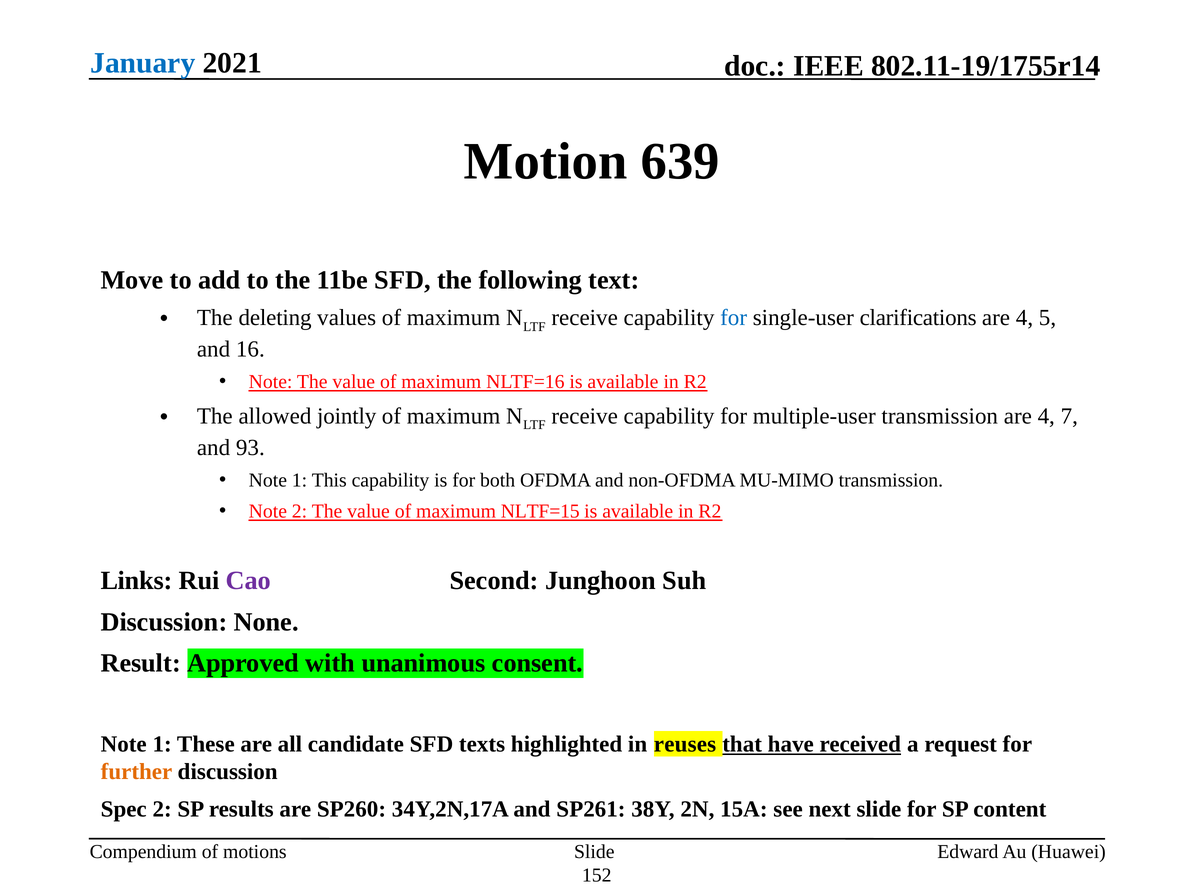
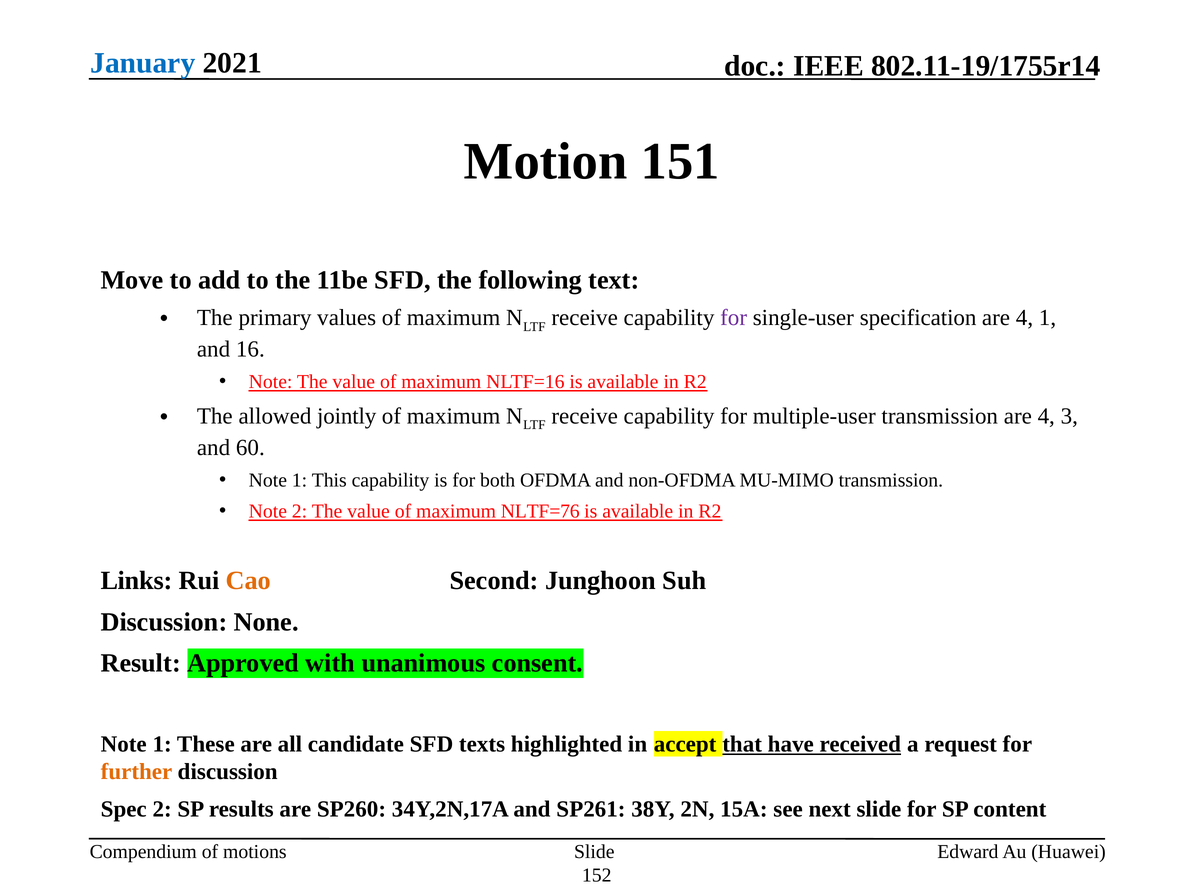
639: 639 -> 151 (680, 161)
deleting: deleting -> primary (275, 318)
for colour: blue -> purple (734, 318)
clarifications: clarifications -> specification (918, 318)
4 5: 5 -> 1 (1048, 318)
7: 7 -> 3 (1069, 416)
93: 93 -> 60 (250, 447)
NLTF=15: NLTF=15 -> NLTF=76 (540, 511)
Cao colour: purple -> orange (248, 580)
reuses: reuses -> accept (685, 744)
